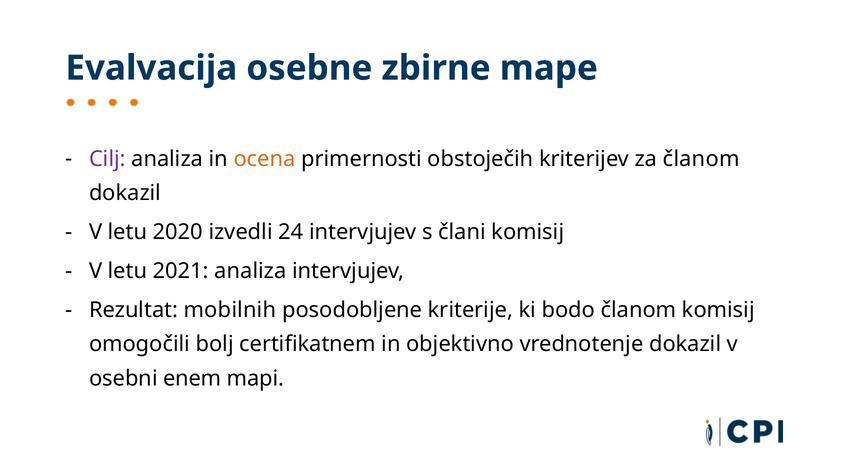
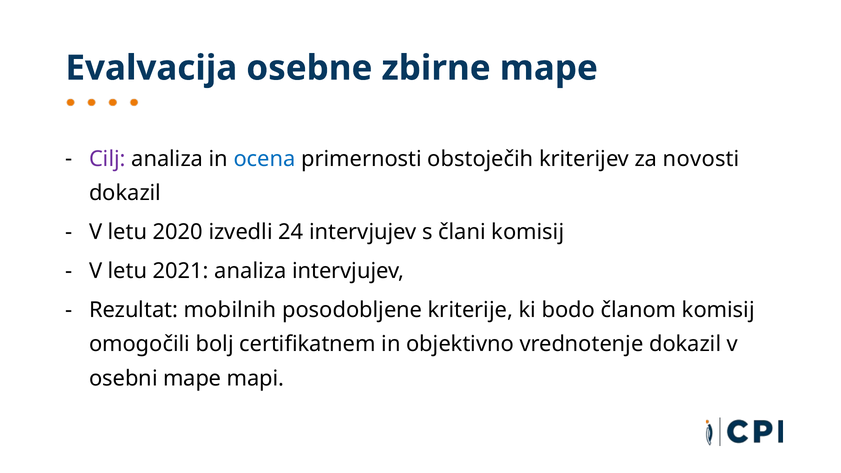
ocena colour: orange -> blue (265, 159)
za članom: članom -> novosti (701, 159)
osebni enem: enem -> mape (192, 379)
